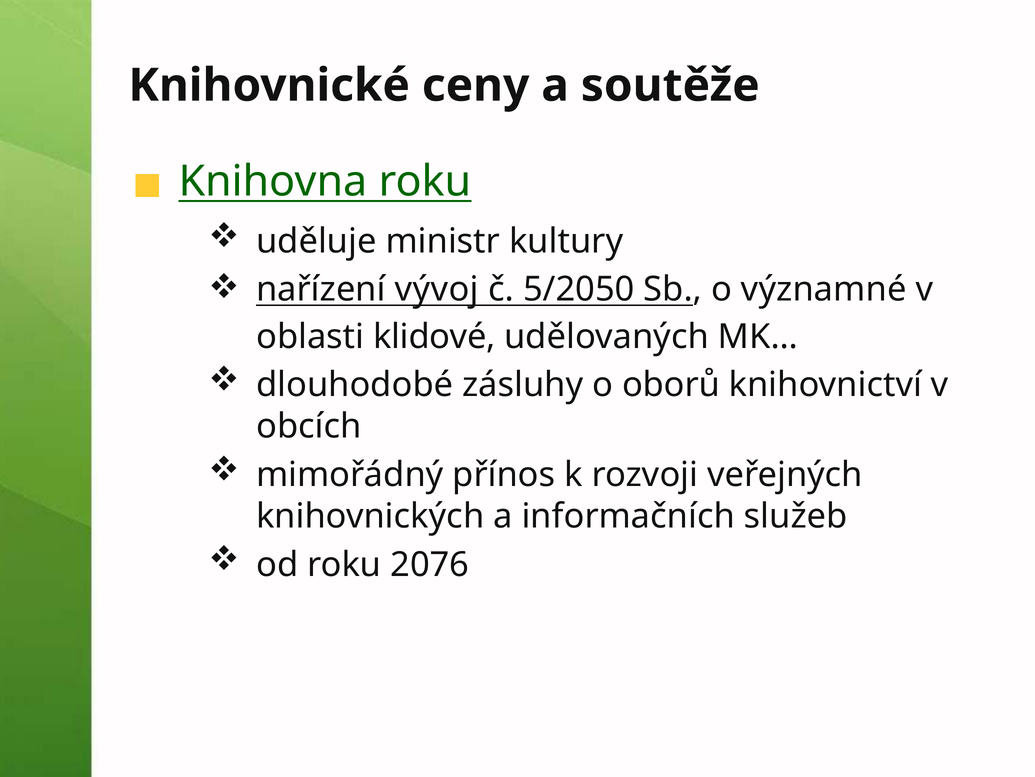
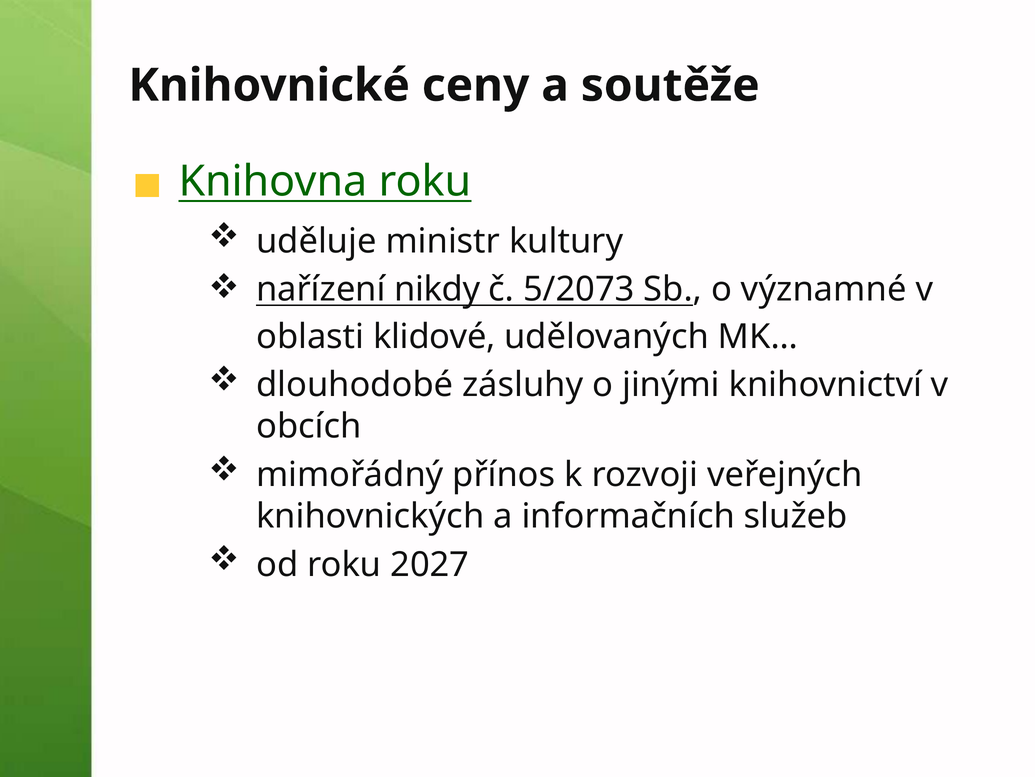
vývoj: vývoj -> nikdy (437, 289)
5/2050: 5/2050 -> 5/2073 (579, 289)
oborů: oborů -> jinými (671, 385)
2076: 2076 -> 2027 (430, 564)
